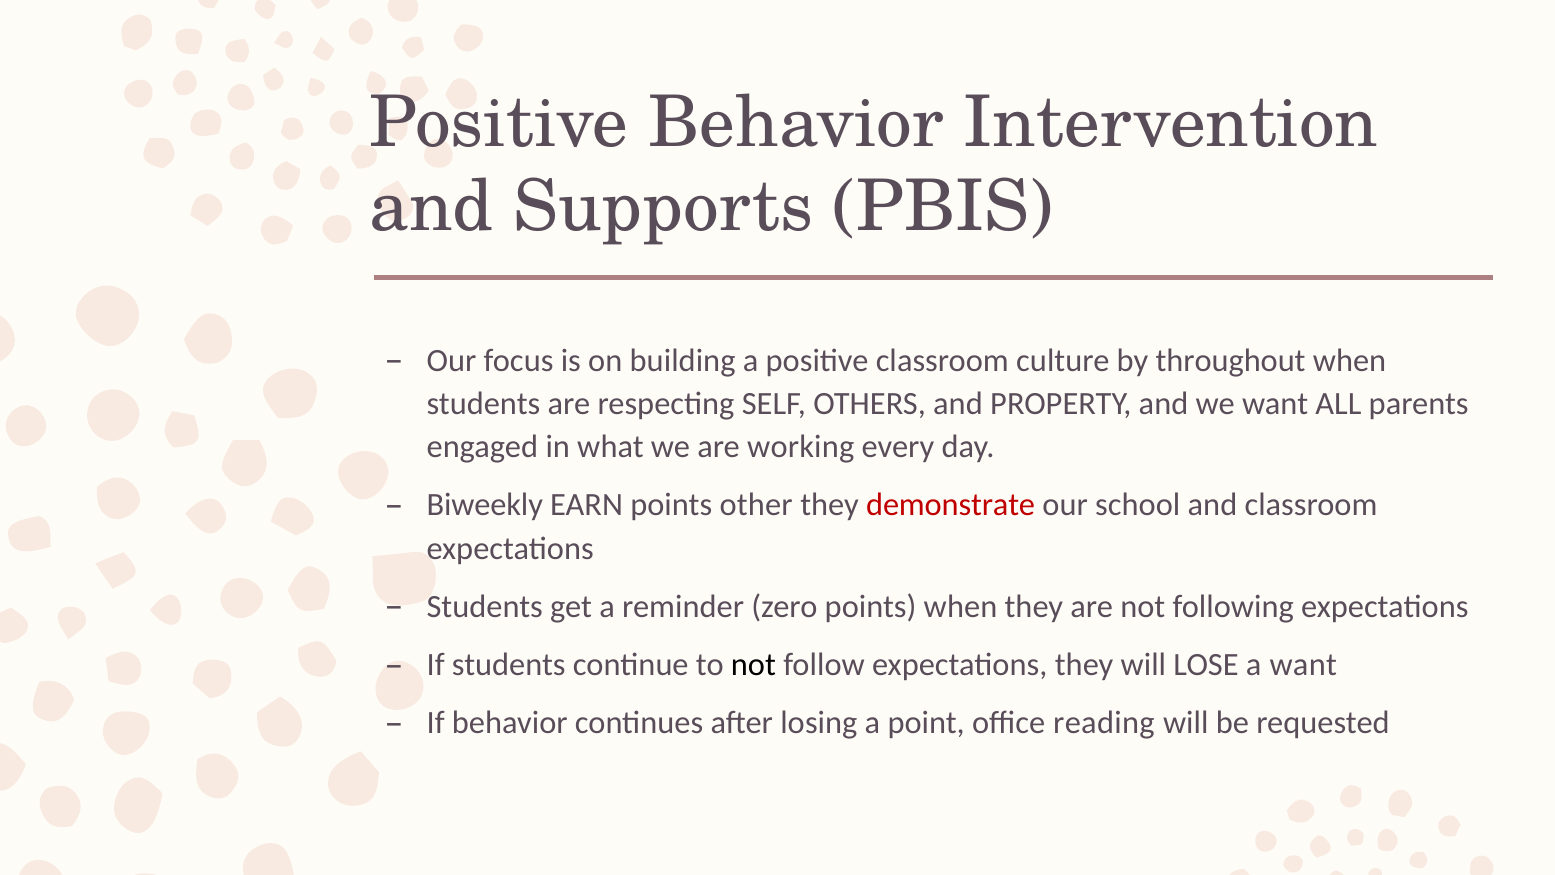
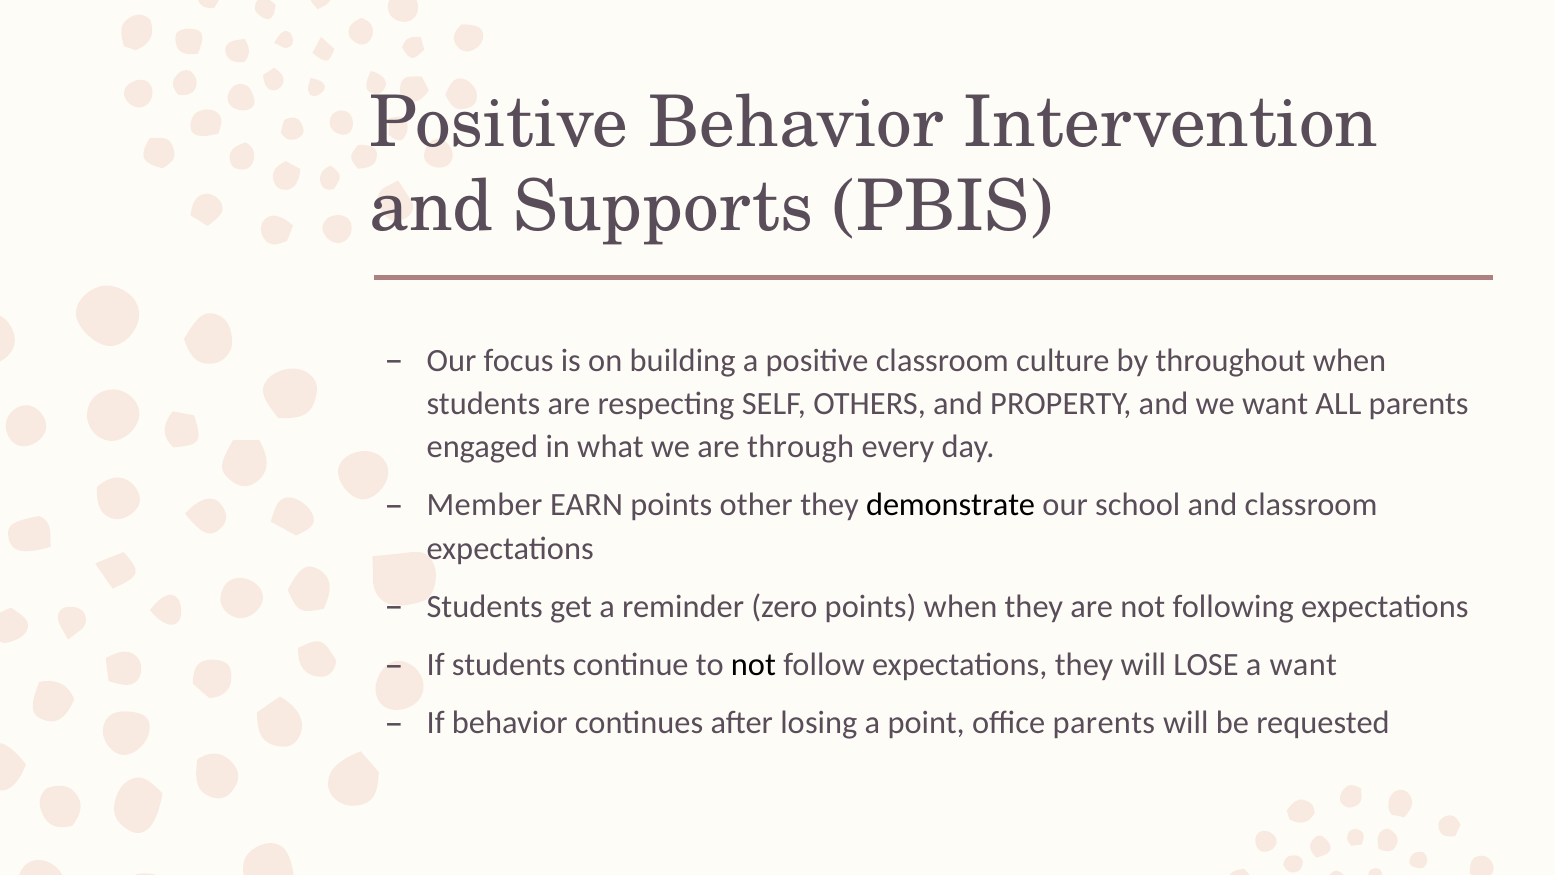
working: working -> through (801, 447)
Biweekly: Biweekly -> Member (485, 505)
demonstrate colour: red -> black (951, 505)
office reading: reading -> parents (1104, 723)
